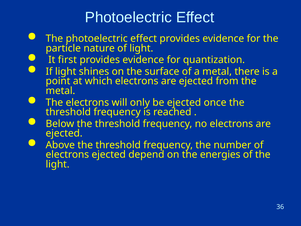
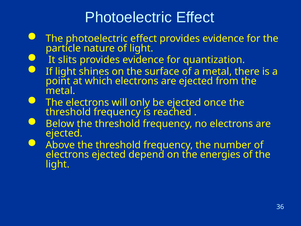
first: first -> slits (67, 60)
